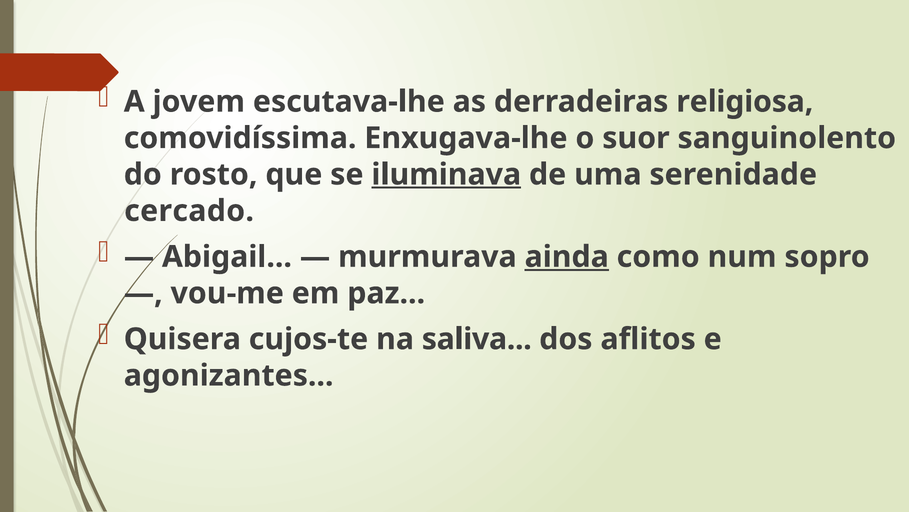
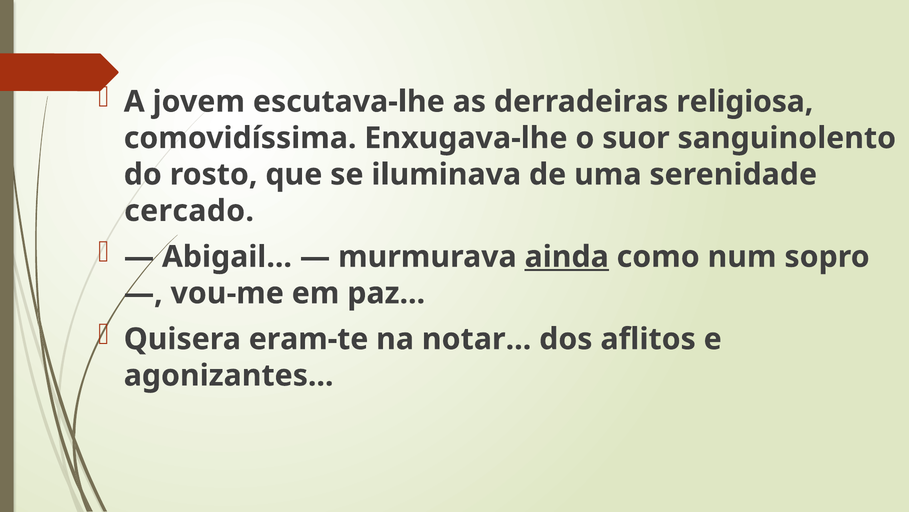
iluminava underline: present -> none (446, 174)
cujos-te: cujos-te -> eram-te (309, 339)
saliva: saliva -> notar (477, 339)
